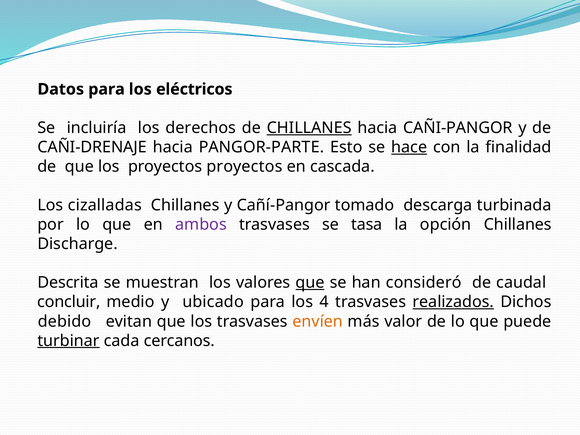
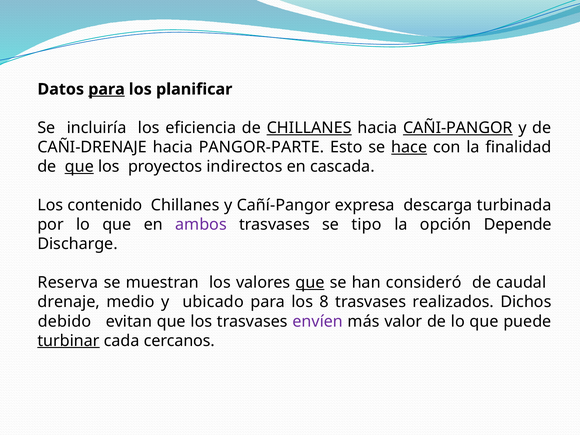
para underline: none -> present (106, 89)
eléctricos: eléctricos -> planificar (194, 89)
derechos: derechos -> eficiencia (201, 128)
CAÑI-PANGOR underline: none -> present (458, 128)
que underline: none -> present (79, 167)
proyectos proyectos: proyectos -> indirectos (244, 167)
cizalladas: cizalladas -> contenido (105, 205)
tomado: tomado -> expresa (365, 205)
tasa: tasa -> tipo (367, 225)
opción Chillanes: Chillanes -> Depende (518, 225)
Descrita: Descrita -> Reserva (68, 283)
concluir: concluir -> drenaje (69, 302)
4: 4 -> 8 (324, 302)
realizados underline: present -> none (453, 302)
envíen colour: orange -> purple (318, 321)
